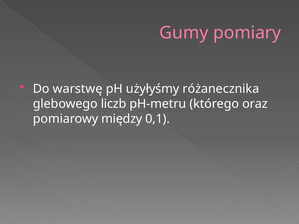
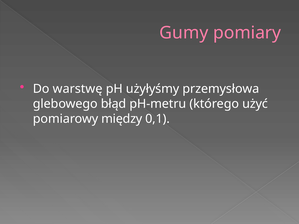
różanecznika: różanecznika -> przemysłowa (221, 89)
liczb: liczb -> błąd (114, 104)
oraz: oraz -> użyć (255, 104)
